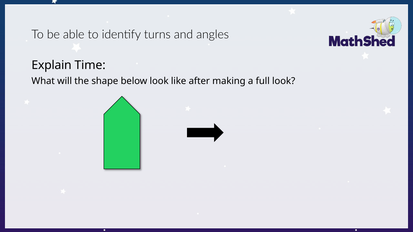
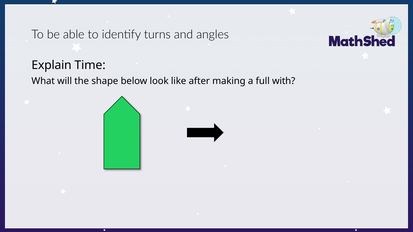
full look: look -> with (284, 81)
